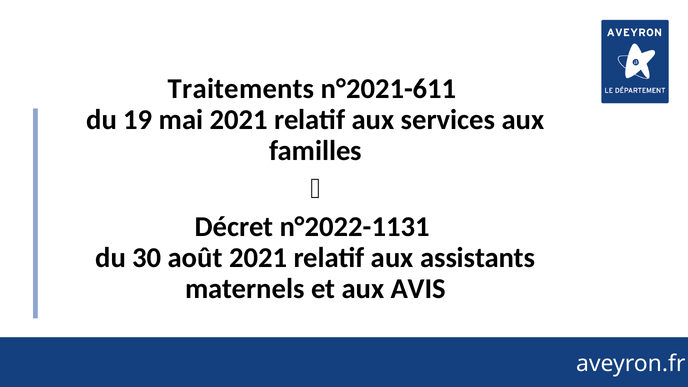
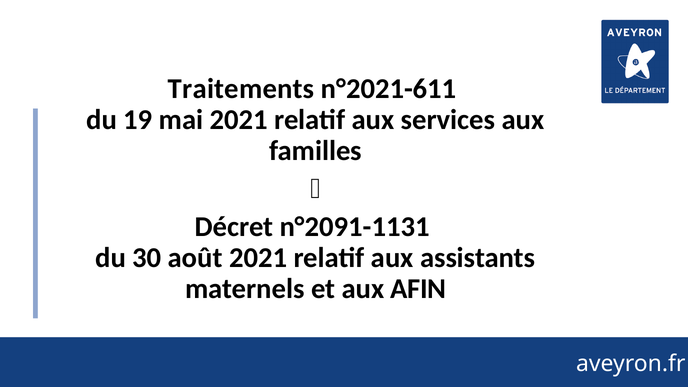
n°2022-1131: n°2022-1131 -> n°2091-1131 (355, 227)
AVIS: AVIS -> AFIN (418, 289)
